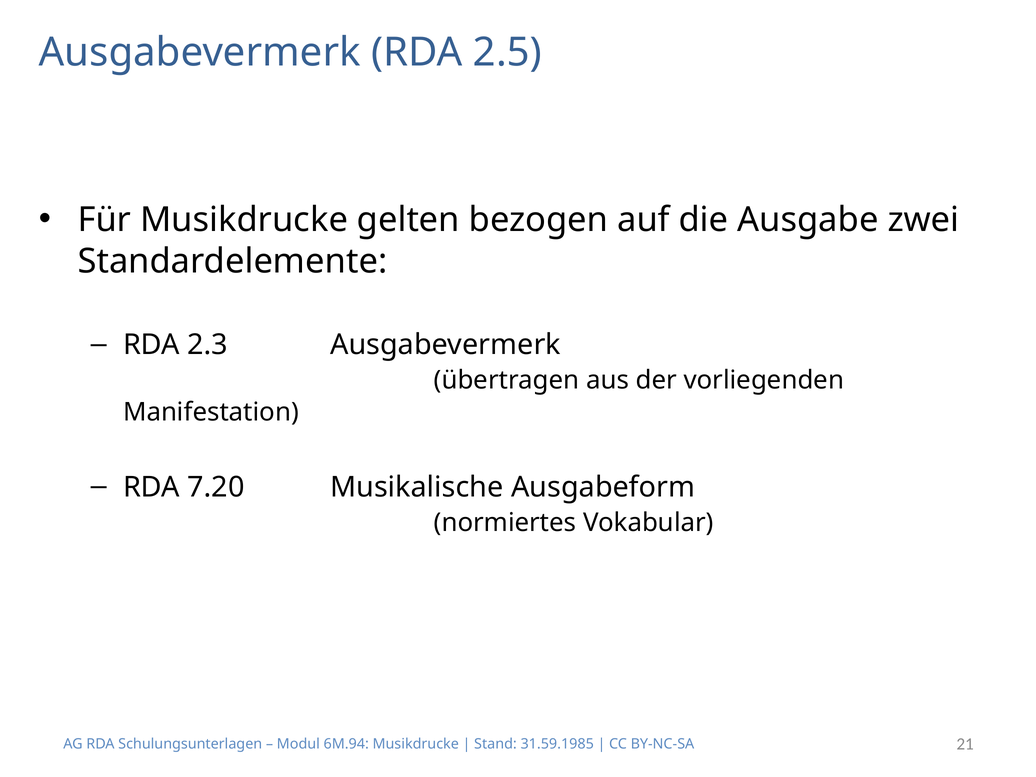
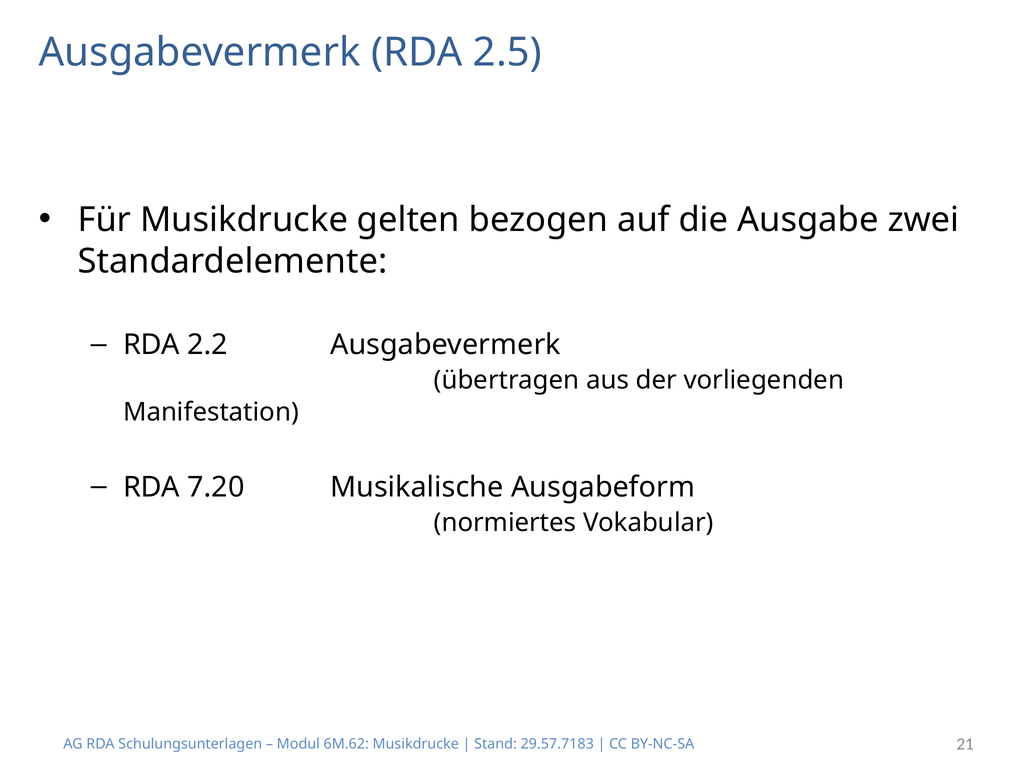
2.3: 2.3 -> 2.2 (208, 345)
6M.94: 6M.94 -> 6M.62 (346, 744)
31.59.1985: 31.59.1985 -> 29.57.7183 (557, 744)
